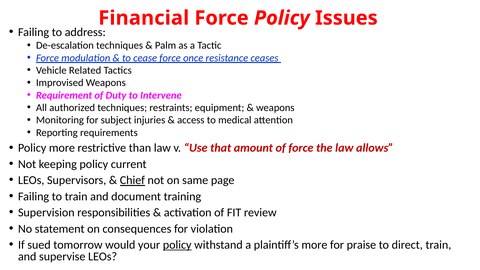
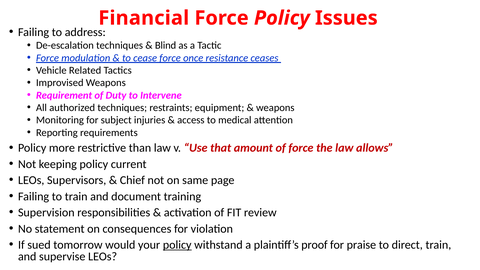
Palm: Palm -> Blind (166, 46)
Chief underline: present -> none (132, 180)
plaintiff’s more: more -> proof (314, 245)
